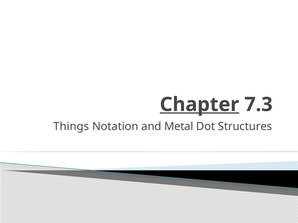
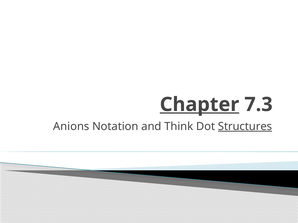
Things: Things -> Anions (71, 127)
Metal: Metal -> Think (179, 127)
Structures underline: none -> present (245, 127)
